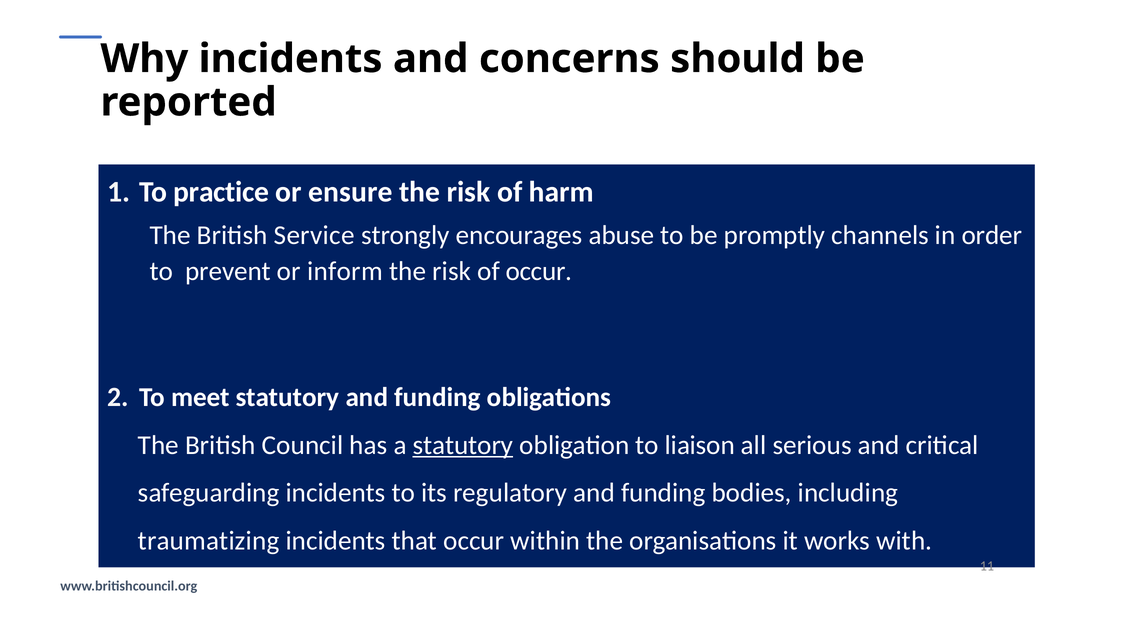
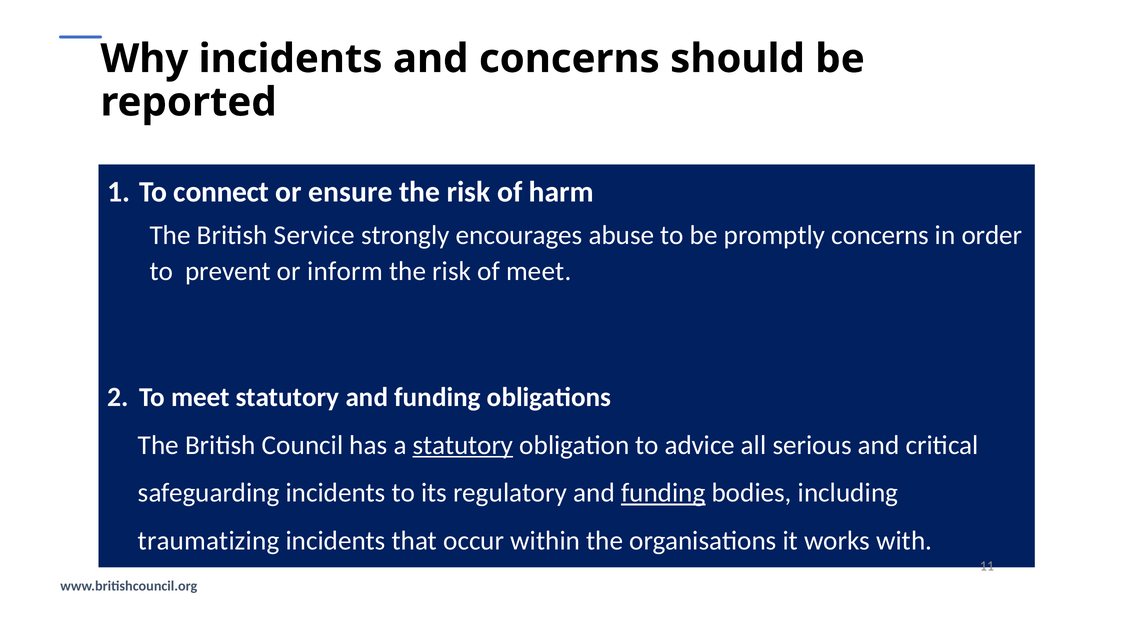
practice: practice -> connect (221, 192)
promptly channels: channels -> concerns (880, 235)
of occur: occur -> meet (539, 271)
liaison: liaison -> advice (700, 445)
funding underline: none -> present (663, 493)
